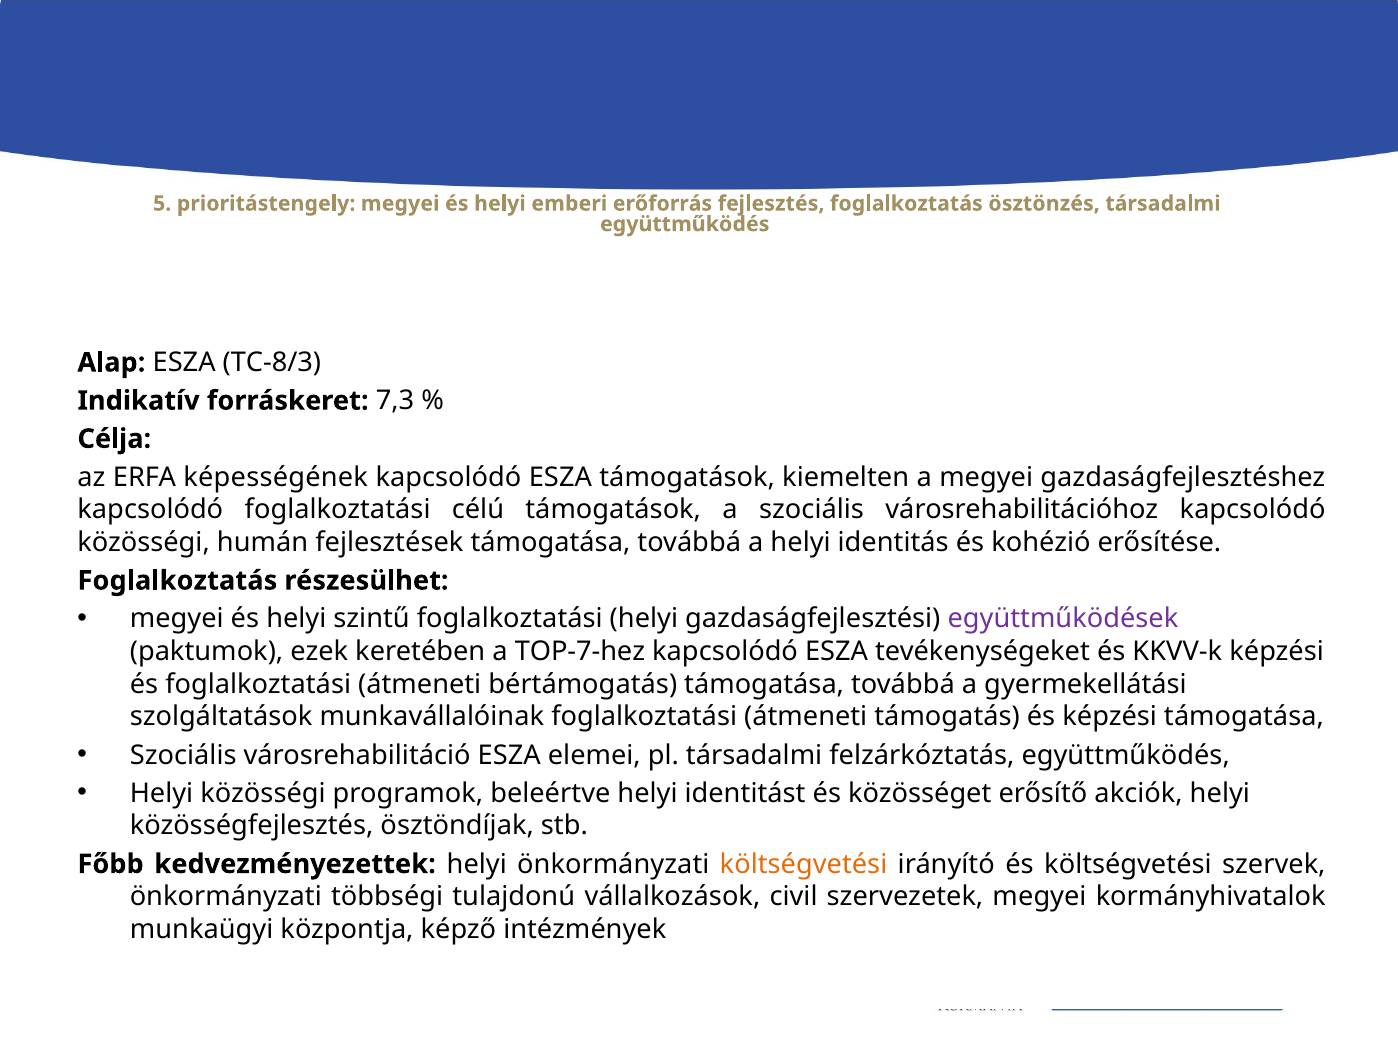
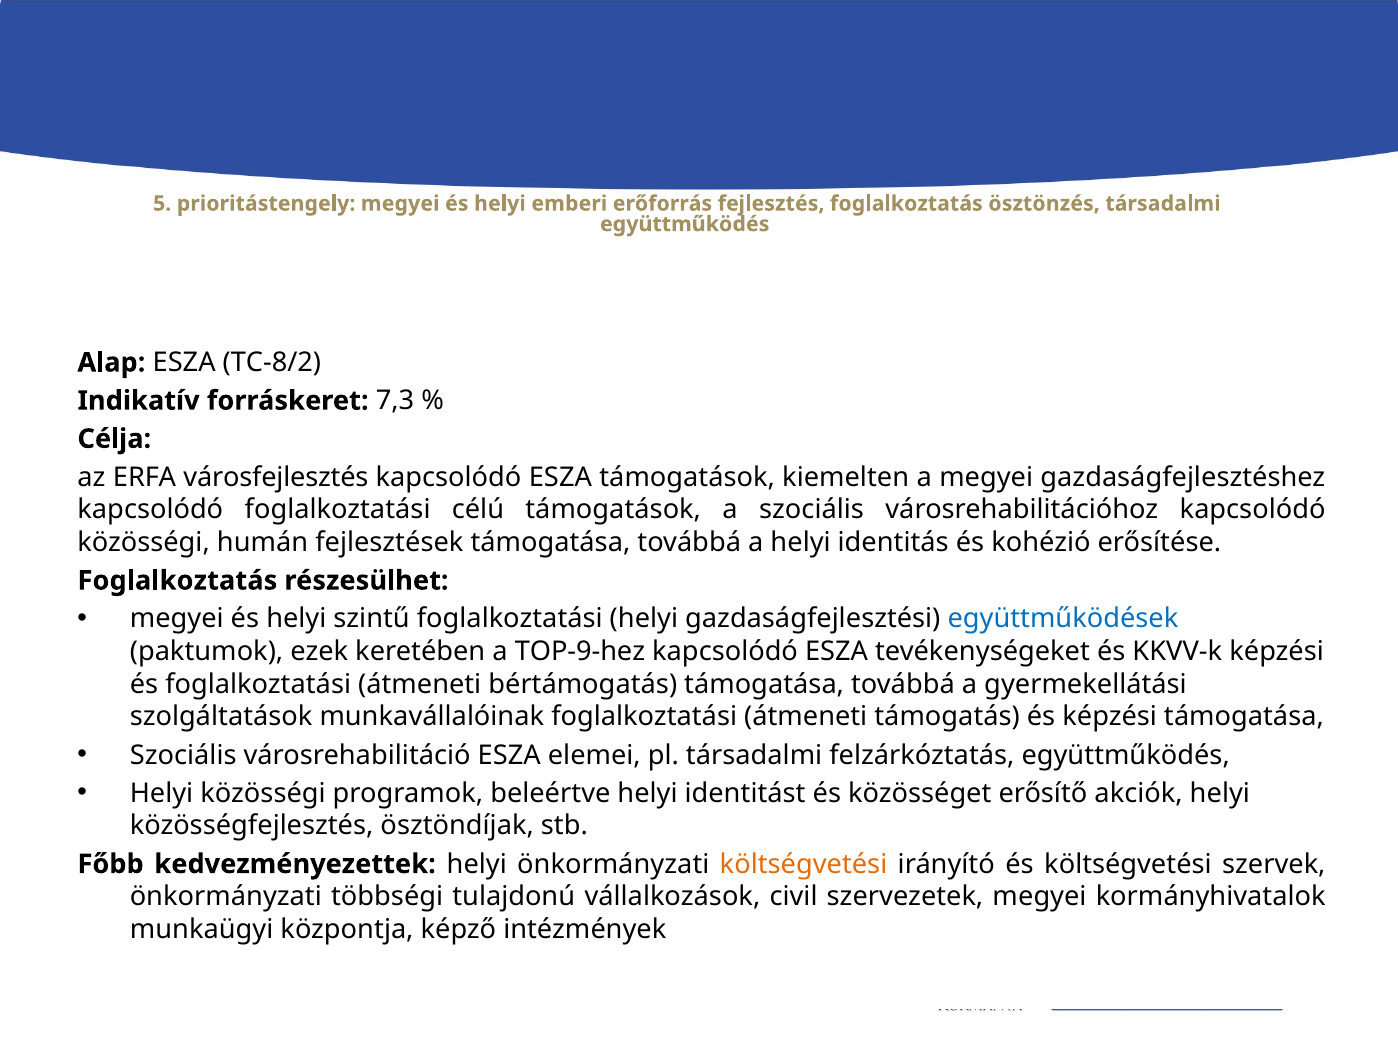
TC-8/3: TC-8/3 -> TC-8/2 (272, 362)
képességének: képességének -> városfejlesztés (276, 477)
együttműködések colour: purple -> blue (1063, 618)
TOP-7-hez: TOP-7-hez -> TOP-9-hez (580, 651)
